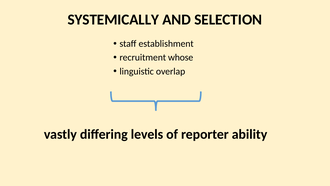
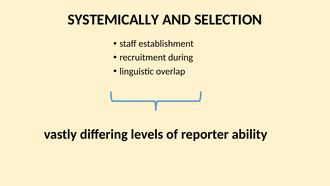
whose: whose -> during (181, 57)
